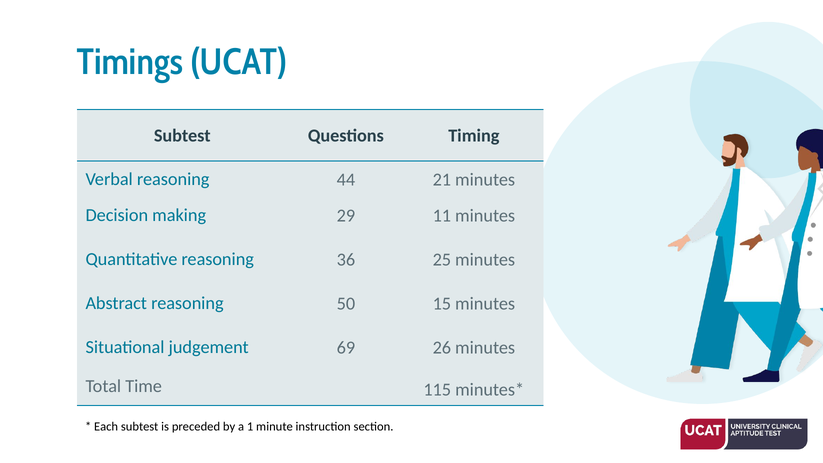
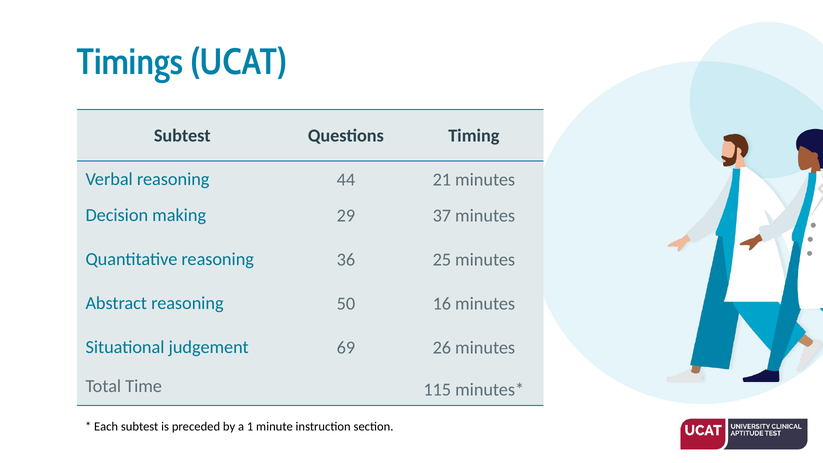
11: 11 -> 37 (442, 216)
15: 15 -> 16 (442, 304)
